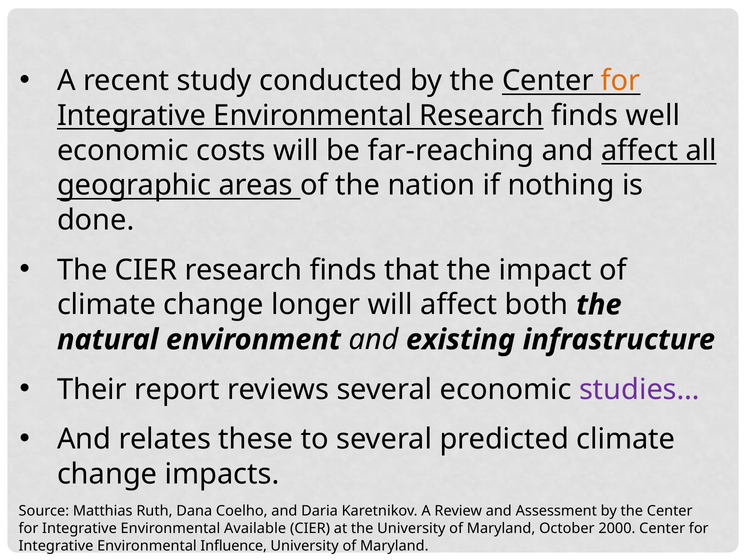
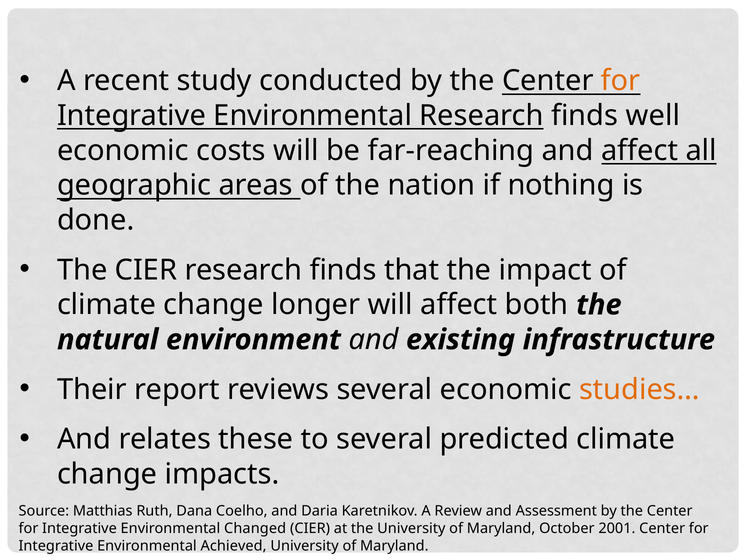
studies… colour: purple -> orange (639, 389)
Available: Available -> Changed (255, 528)
2000: 2000 -> 2001 (617, 528)
Influence: Influence -> Achieved (234, 546)
